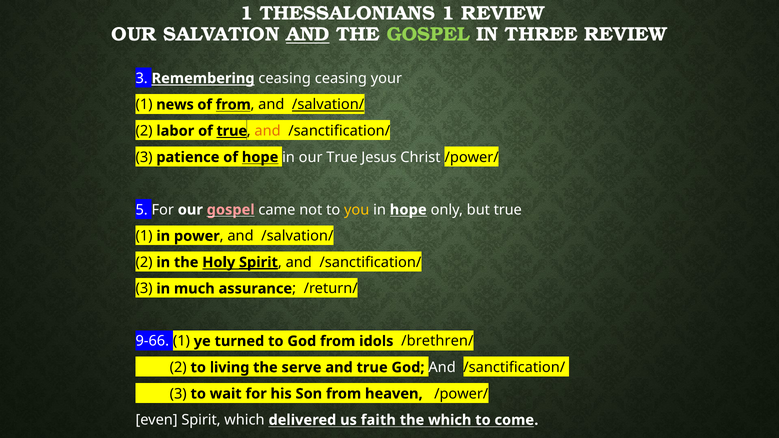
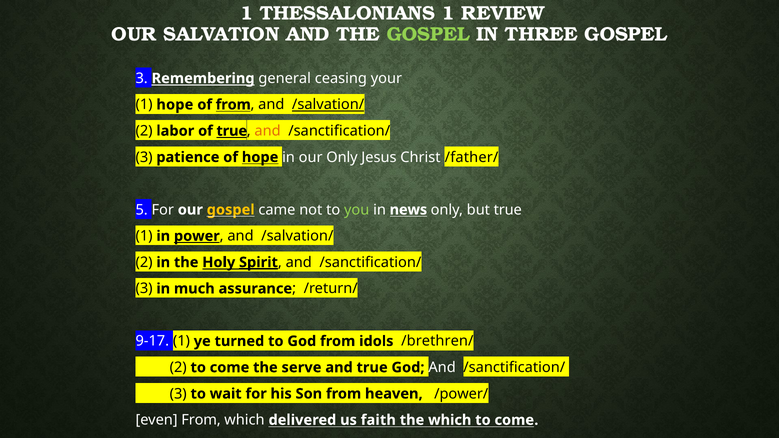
AND underline: present -> none (308, 35)
THREE REVIEW: REVIEW -> GOSPEL (626, 35)
Remembering ceasing: ceasing -> general (285, 78)
1 news: news -> hope (175, 105)
our True: True -> Only (342, 157)
Christ /power/: /power/ -> /father/ (472, 157)
gospel colour: pink -> yellow (231, 210)
you colour: yellow -> light green (357, 210)
in hope: hope -> news (408, 210)
power underline: none -> present (197, 236)
9-66: 9-66 -> 9-17 (152, 341)
2 to living: living -> come (230, 368)
even Spirit: Spirit -> From (201, 420)
